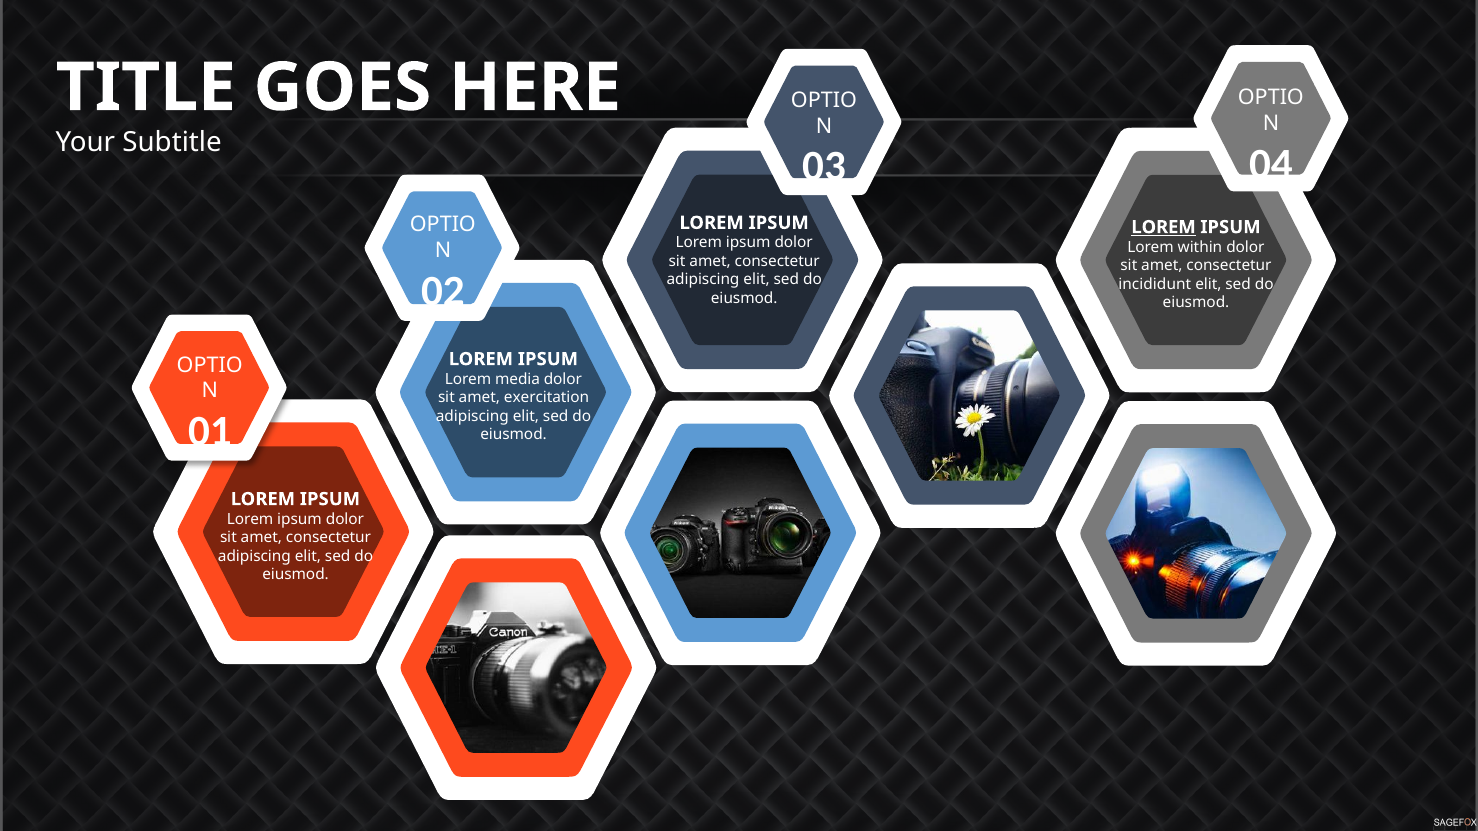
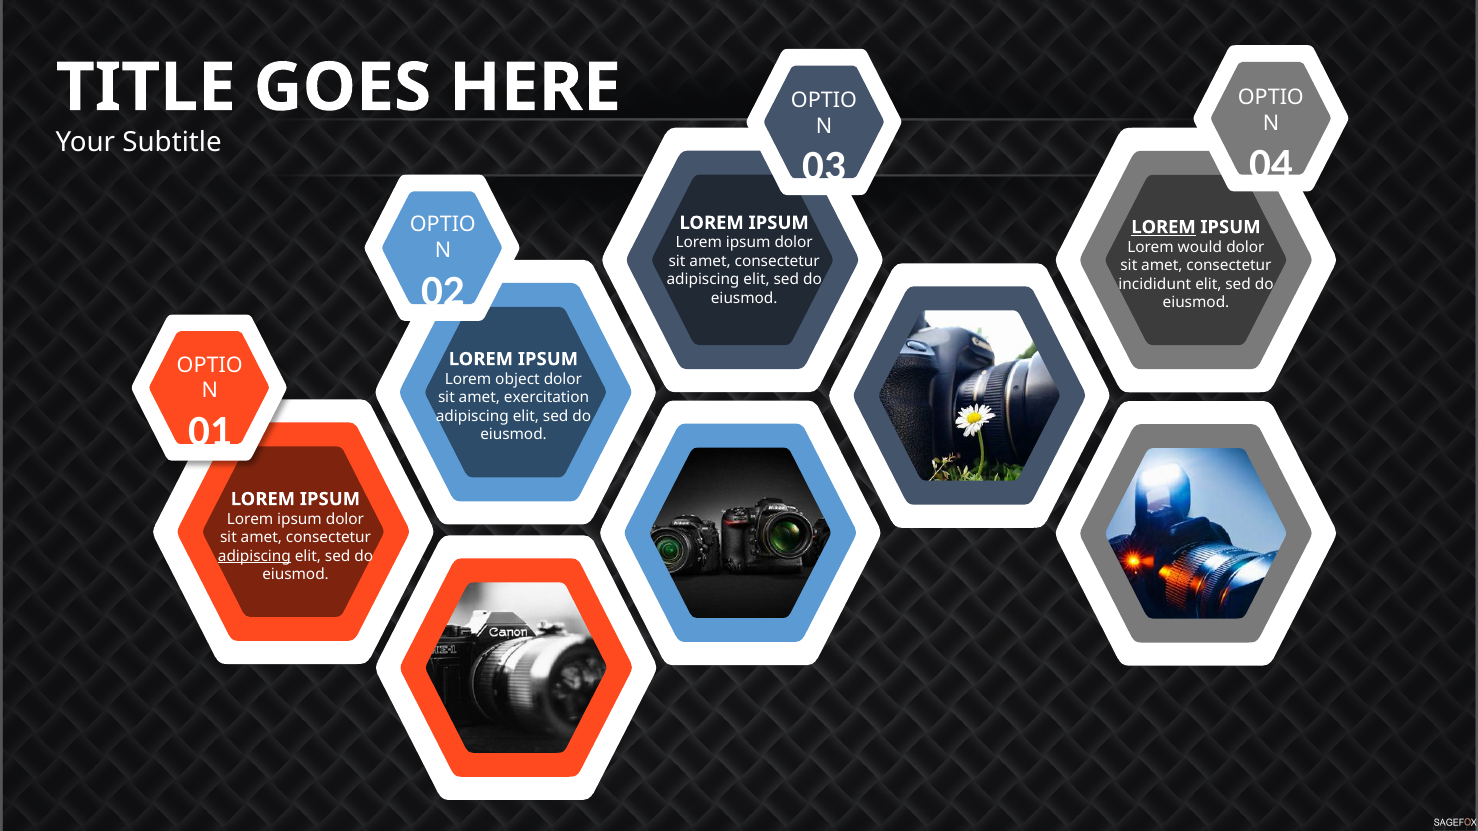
within: within -> would (1200, 247)
media: media -> object (517, 379)
adipiscing underline: none -> present (254, 556)
